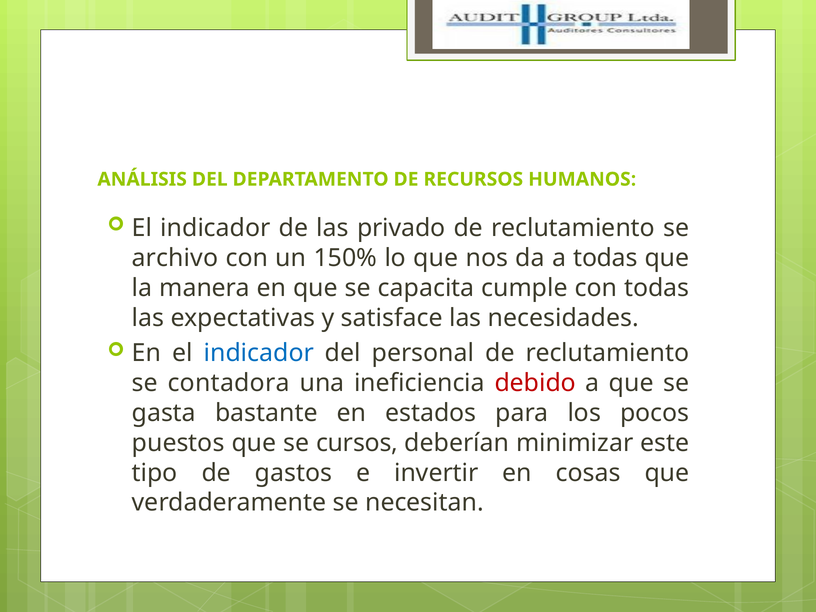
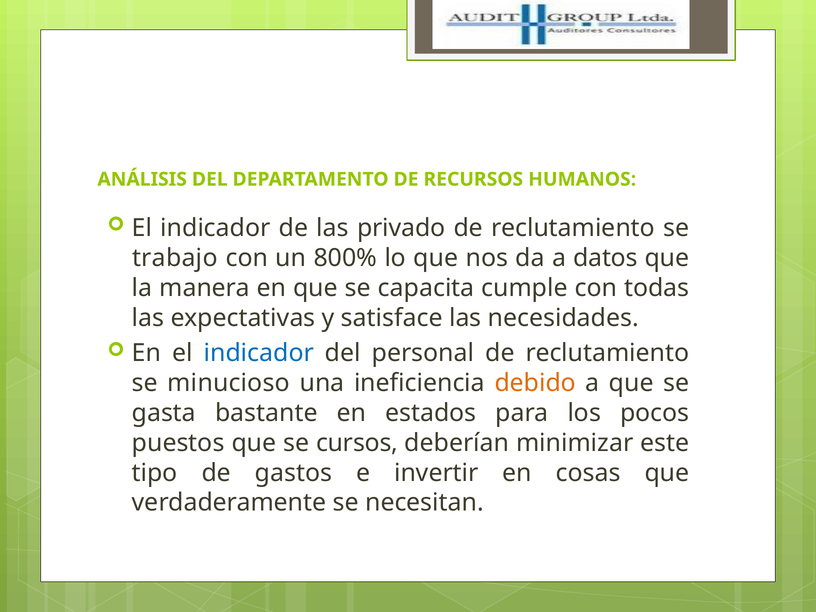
archivo: archivo -> trabajo (175, 258)
150%: 150% -> 800% (345, 258)
a todas: todas -> datos (606, 258)
contadora: contadora -> minucioso (229, 383)
debido colour: red -> orange (535, 383)
